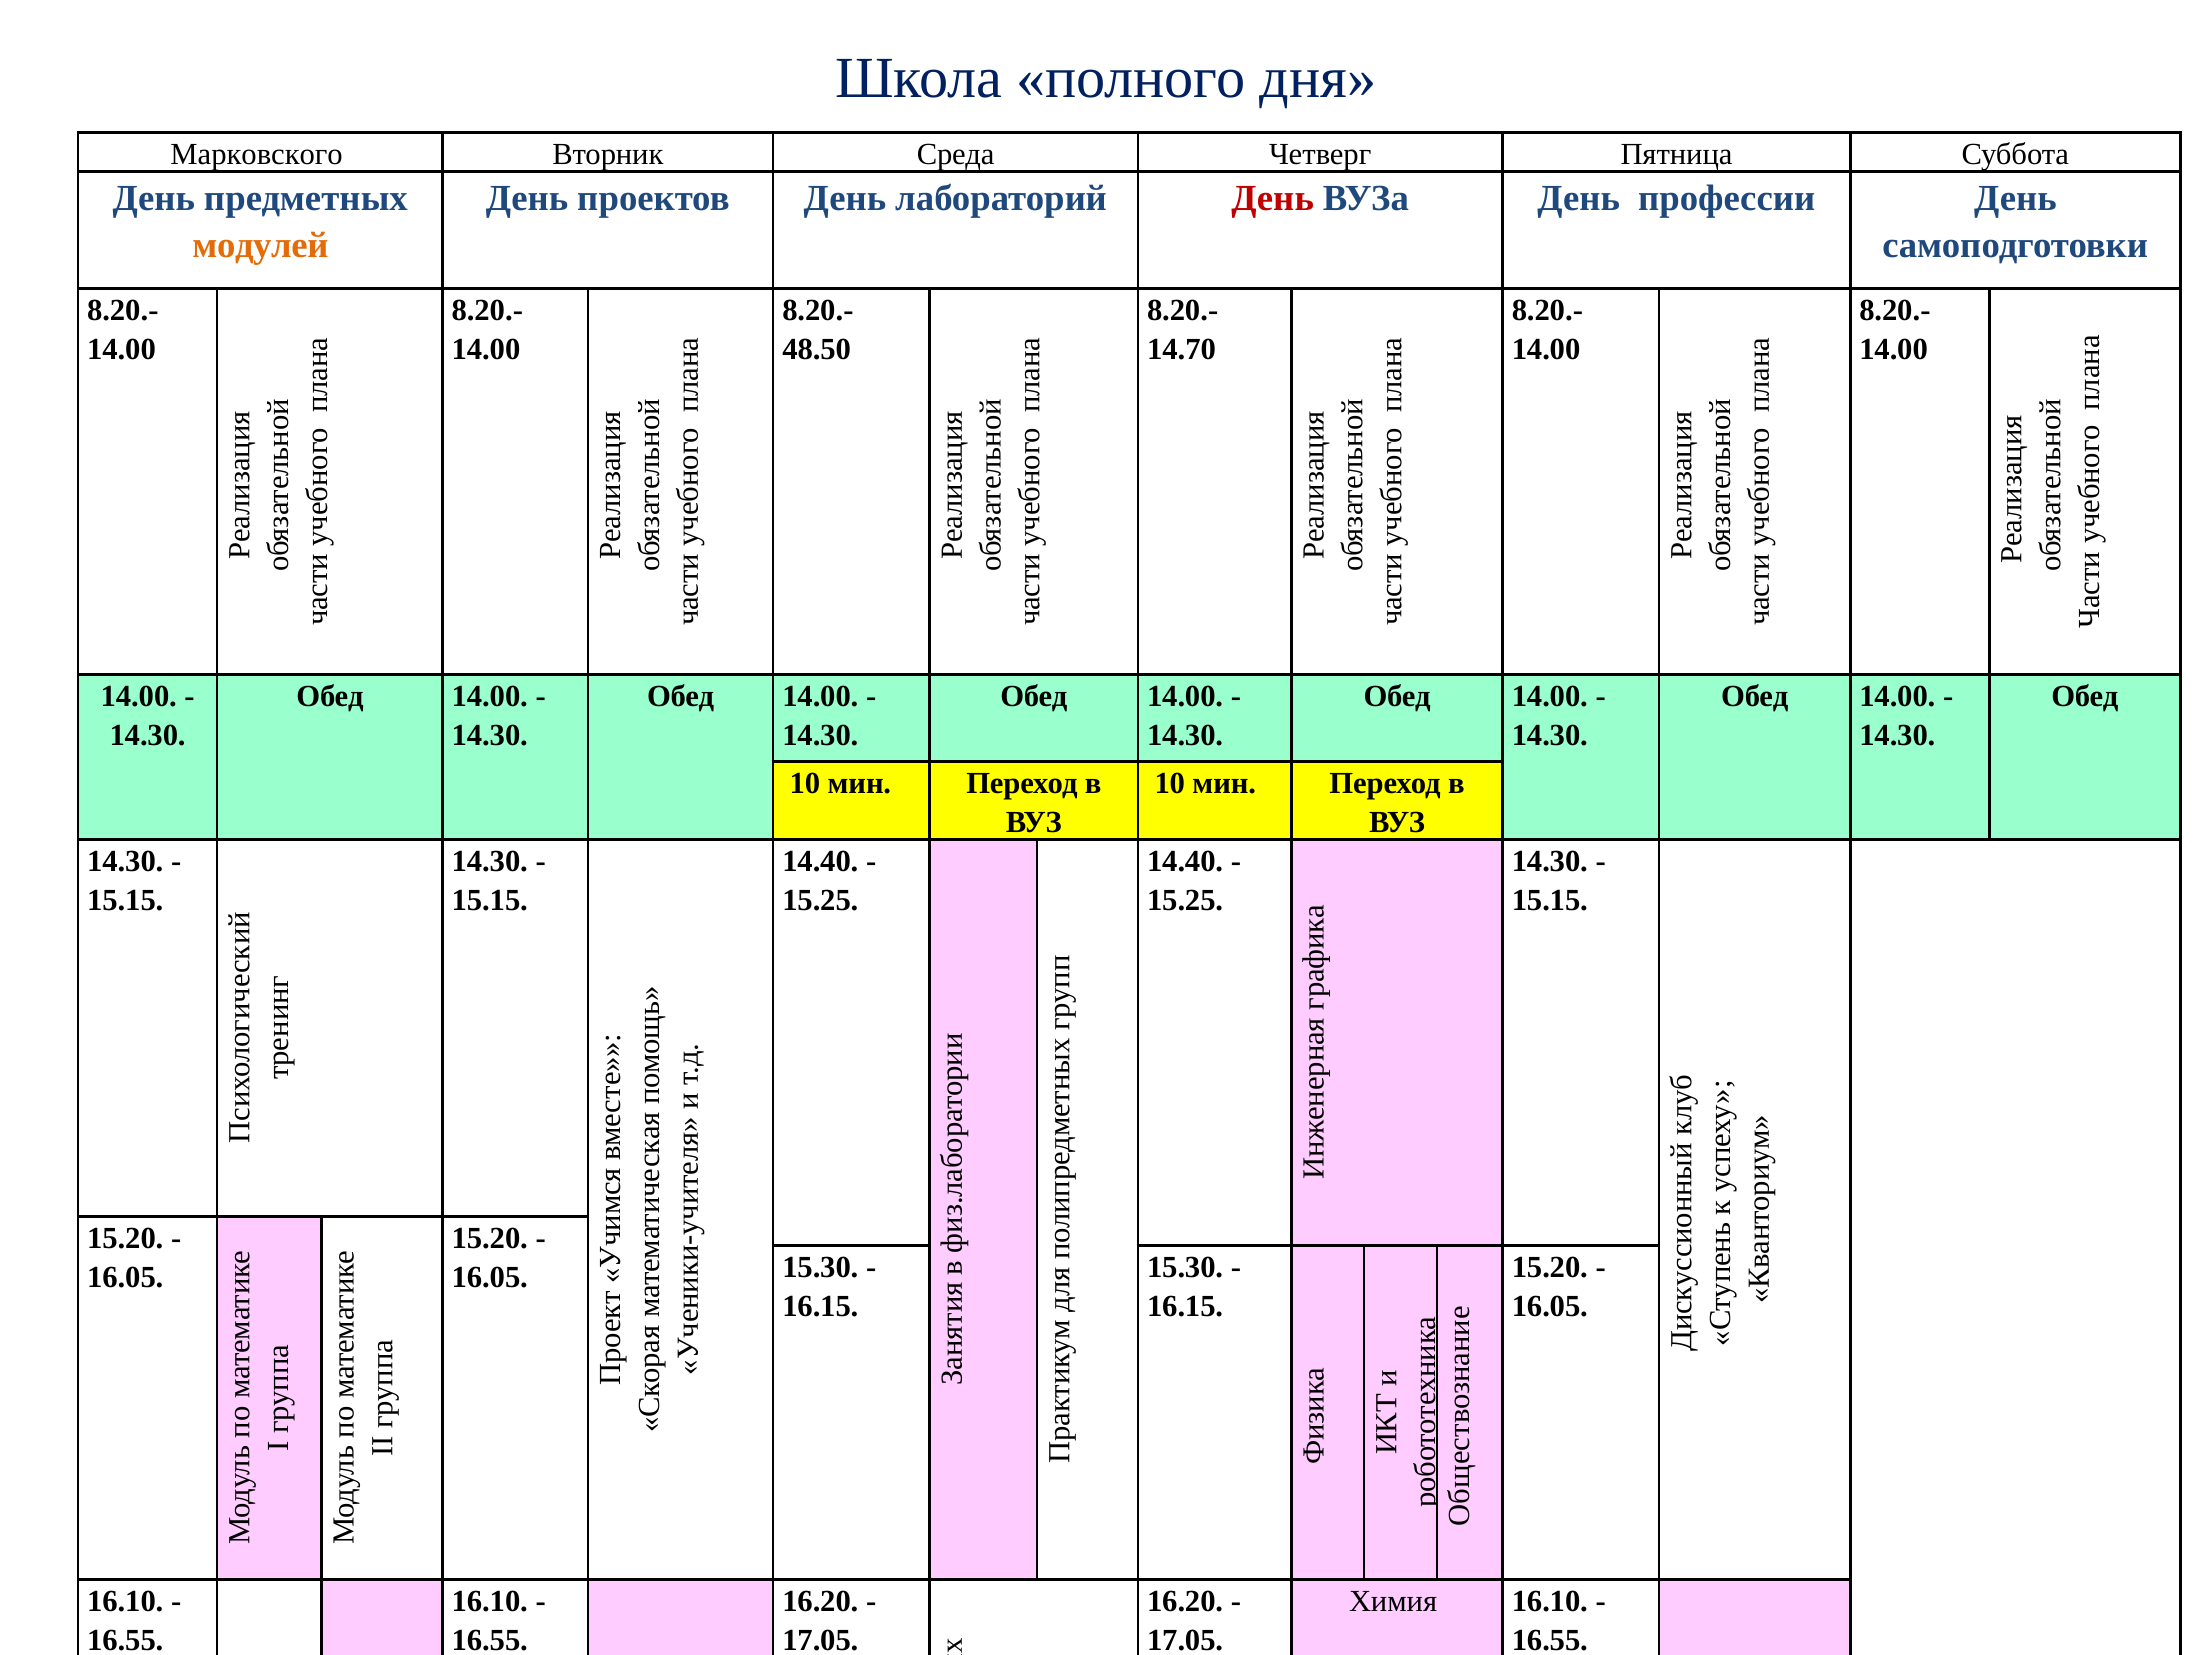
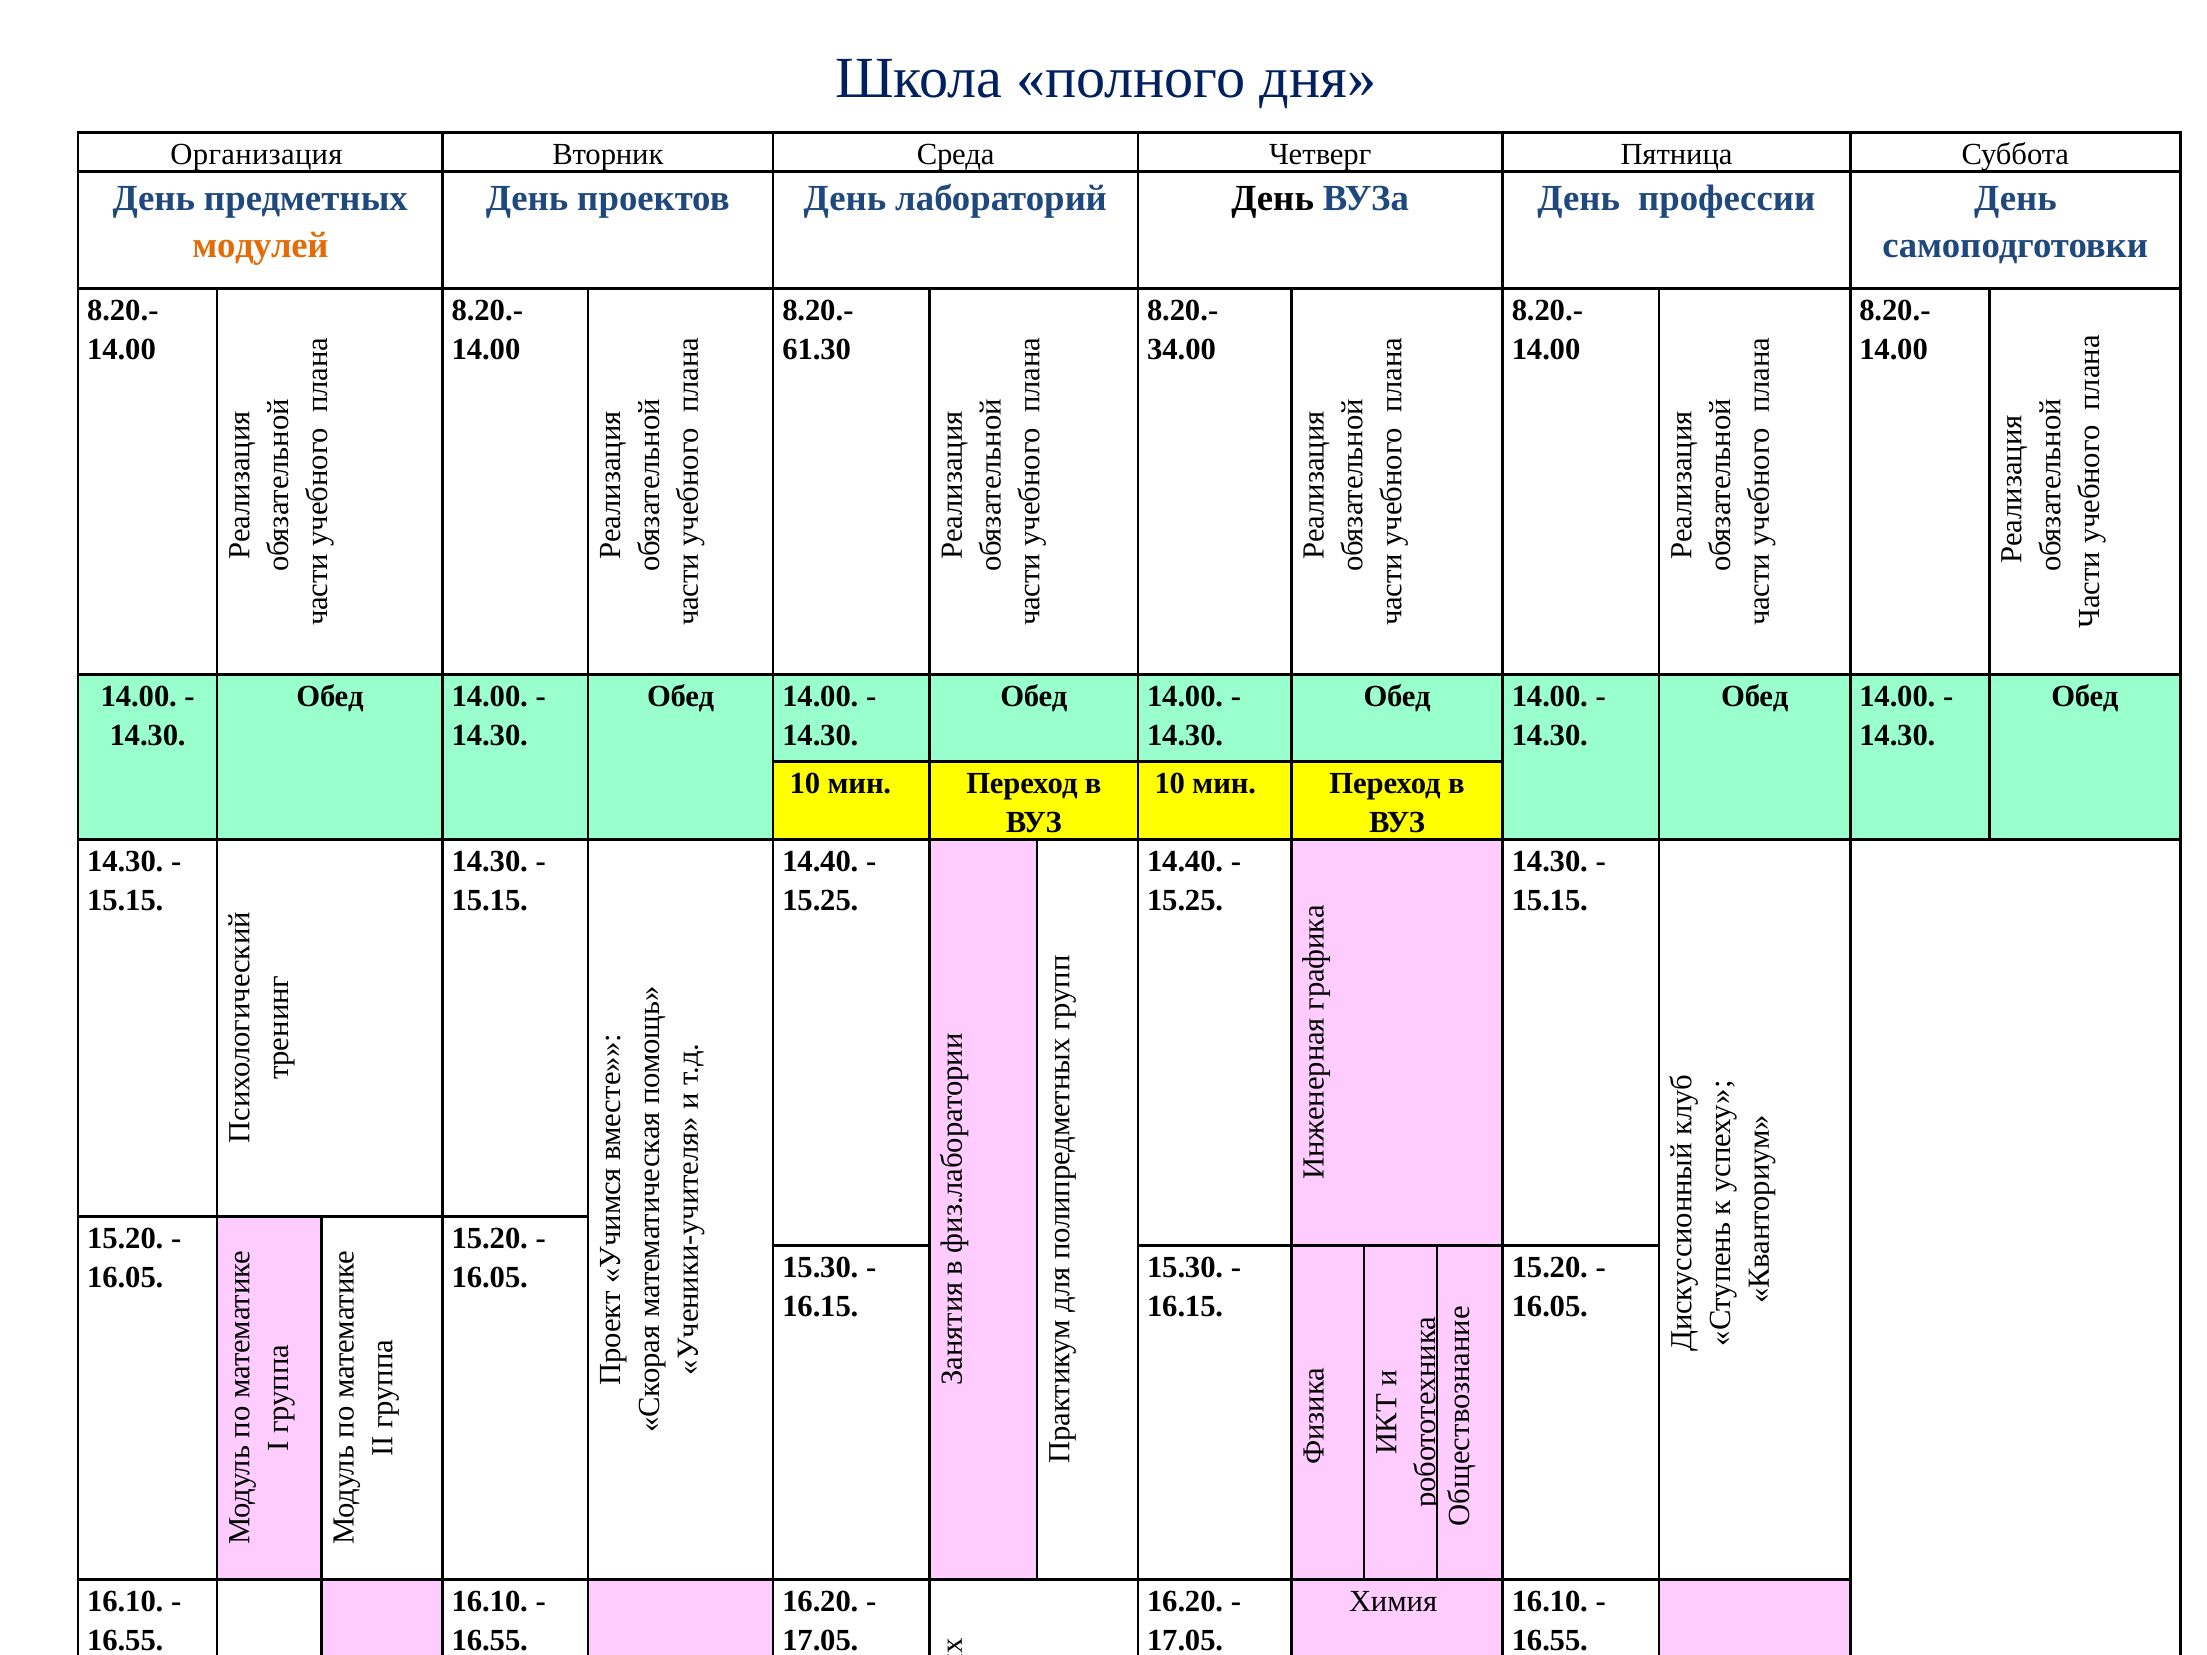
Марковского: Марковского -> Организация (256, 155)
День colour: red -> black (1273, 198)
48.50: 48.50 -> 61.30 (817, 350)
14.70: 14.70 -> 34.00 (1181, 350)
